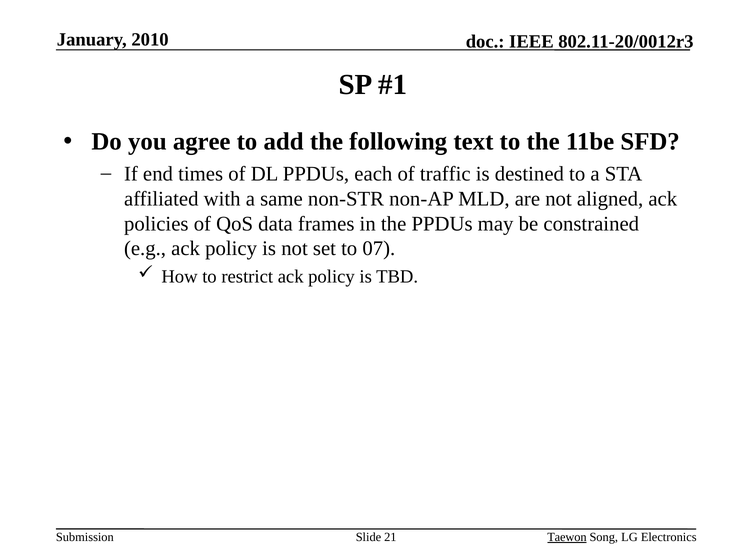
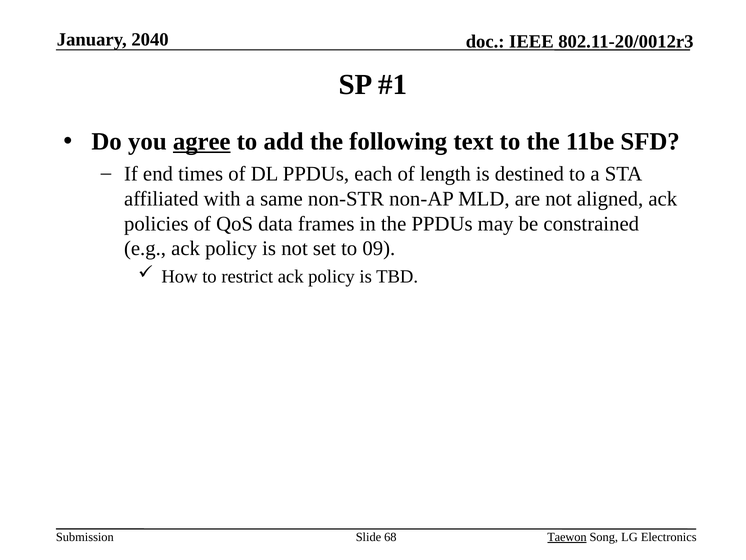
2010: 2010 -> 2040 (150, 40)
agree underline: none -> present (202, 142)
traffic: traffic -> length (445, 174)
07: 07 -> 09 (379, 248)
21: 21 -> 68 (390, 537)
